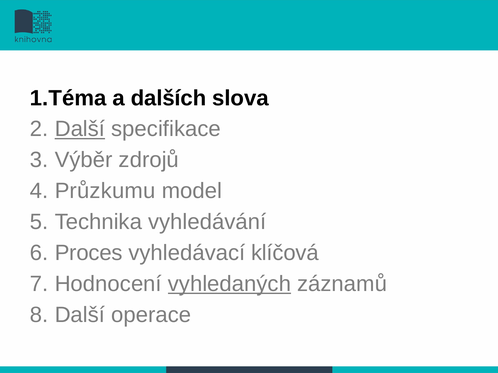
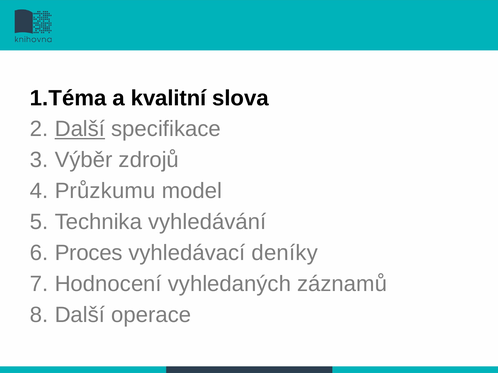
dalších: dalších -> kvalitní (169, 98)
klíčová: klíčová -> deníky (285, 253)
vyhledaných underline: present -> none (229, 284)
